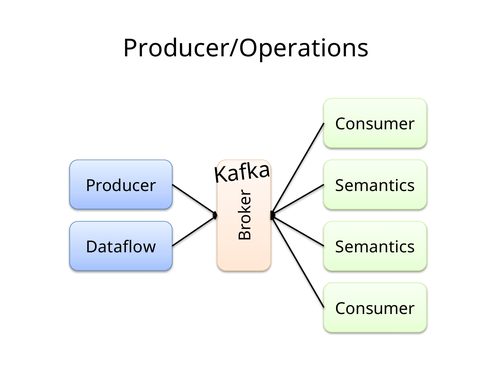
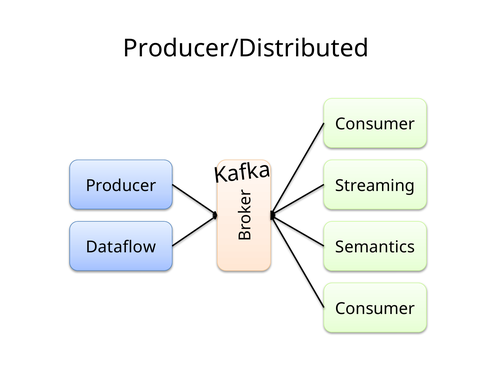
Producer/Operations: Producer/Operations -> Producer/Distributed (246, 48)
Producer Semantics: Semantics -> Streaming (375, 186)
